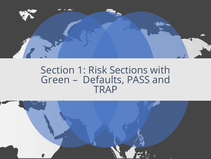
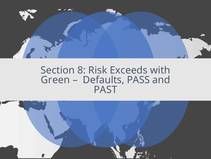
1: 1 -> 8 (82, 70)
Sections: Sections -> Exceeds (129, 70)
TRAP: TRAP -> PAST (105, 89)
